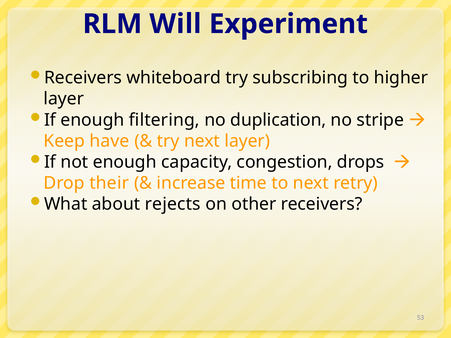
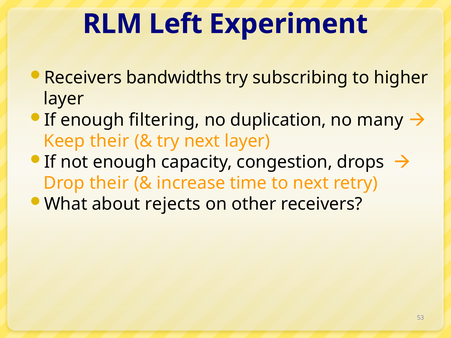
Will: Will -> Left (176, 24)
whiteboard: whiteboard -> bandwidths (174, 78)
stripe: stripe -> many (380, 120)
Keep have: have -> their (110, 141)
